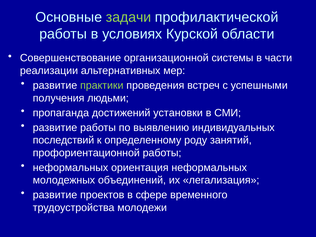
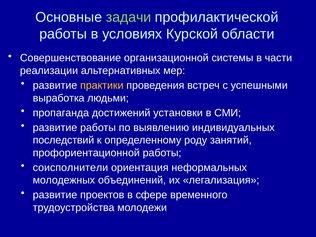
практики colour: light green -> yellow (102, 85)
получения: получения -> выработка (59, 98)
неформальных: неформальных -> соисполнители (70, 168)
